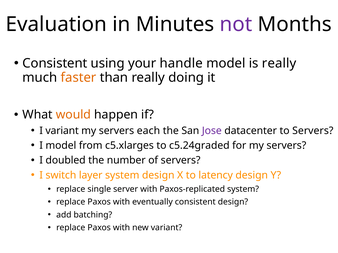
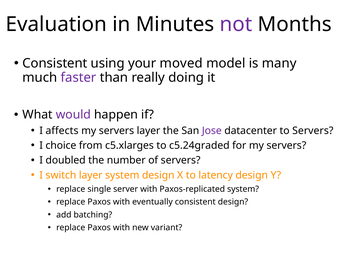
handle: handle -> moved (181, 64)
is really: really -> many (279, 64)
faster colour: orange -> purple (79, 78)
would colour: orange -> purple (73, 115)
I variant: variant -> affects (62, 131)
servers each: each -> layer (149, 131)
I model: model -> choice (61, 146)
